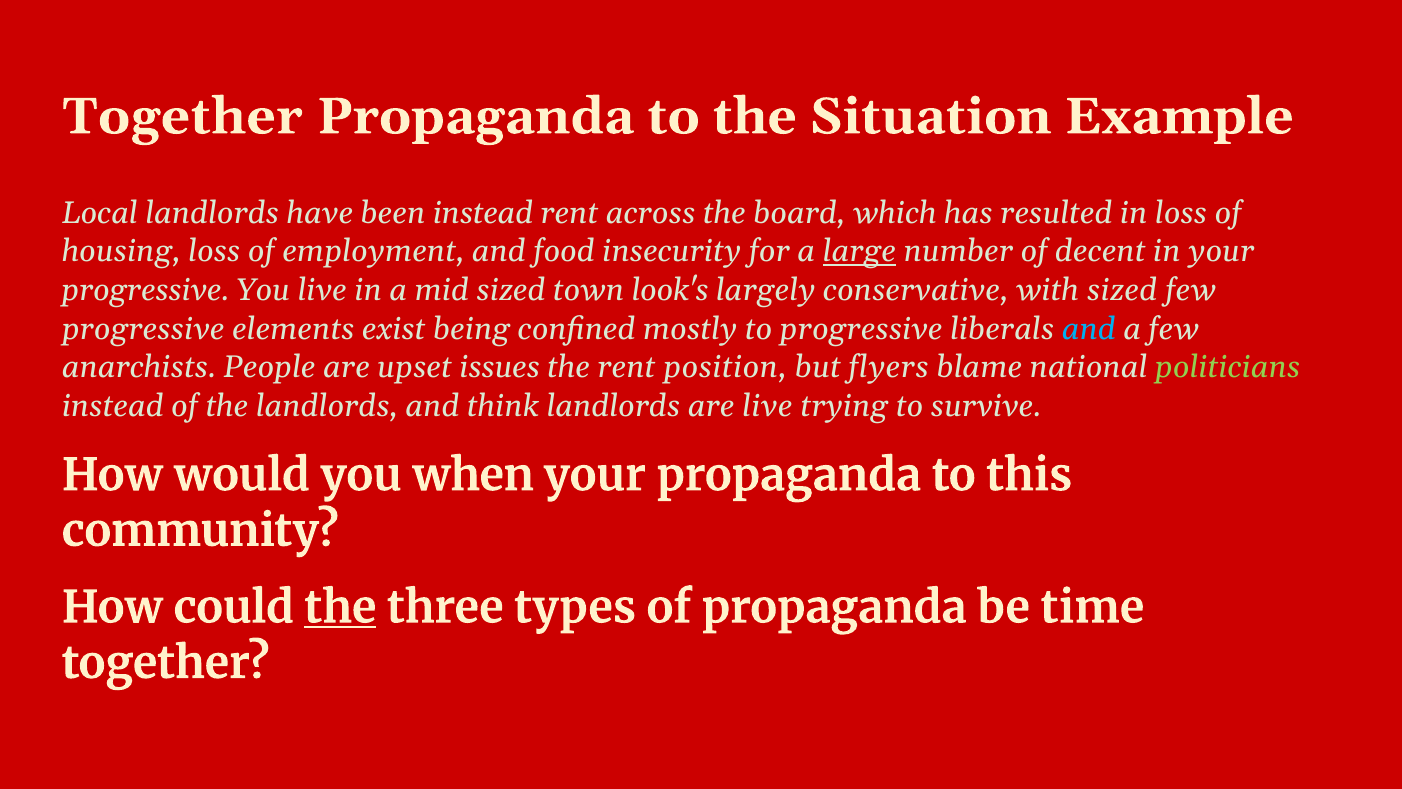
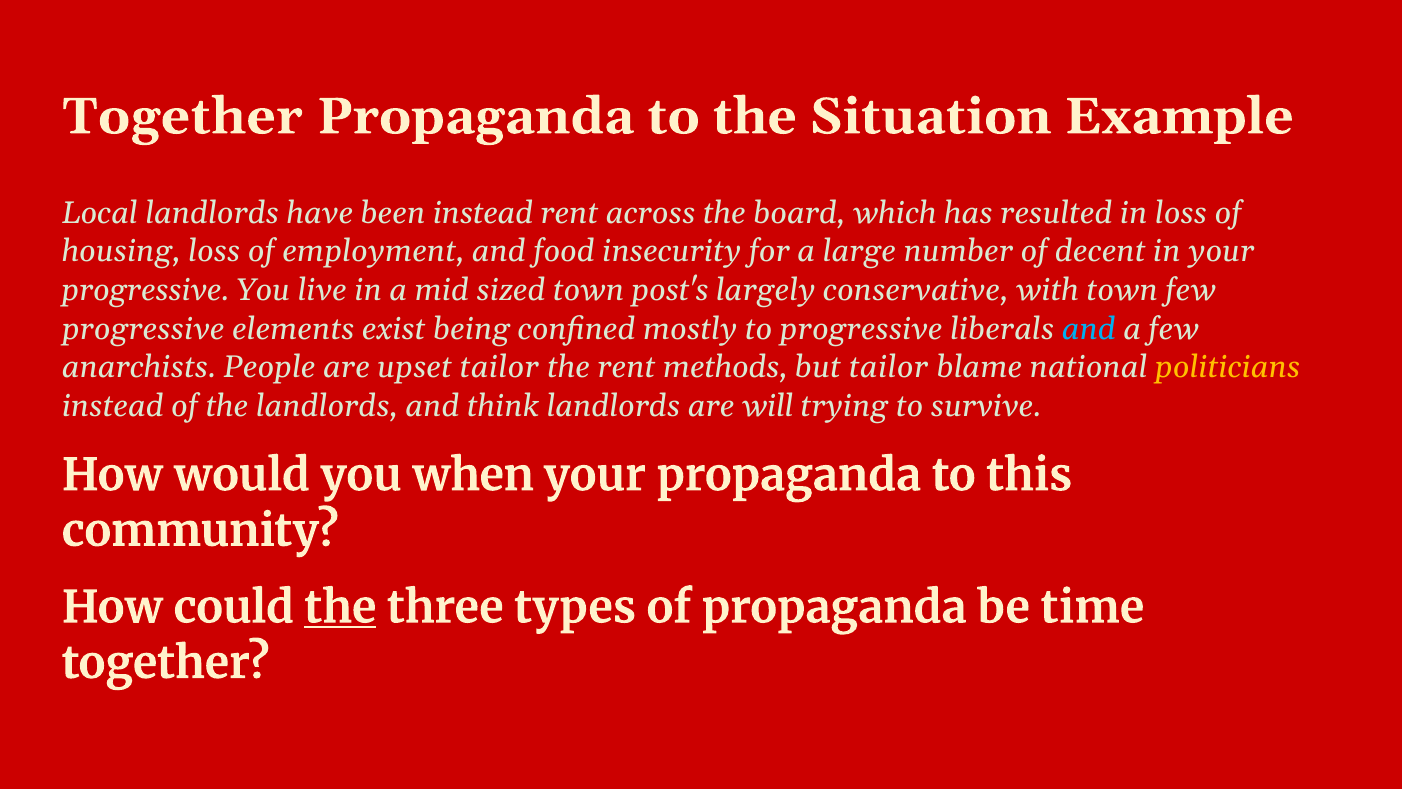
large underline: present -> none (859, 251)
look's: look's -> post's (670, 290)
with sized: sized -> town (1122, 290)
upset issues: issues -> tailor (499, 367)
position: position -> methods (725, 367)
but flyers: flyers -> tailor (889, 367)
politicians colour: light green -> yellow (1228, 367)
are live: live -> will (768, 406)
